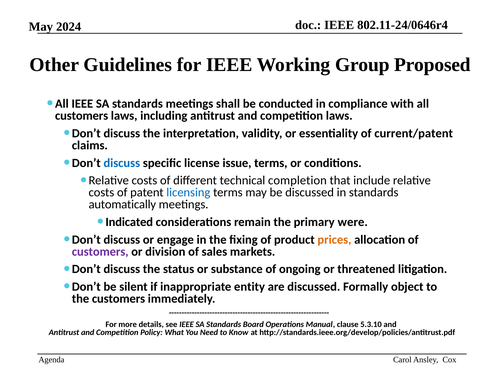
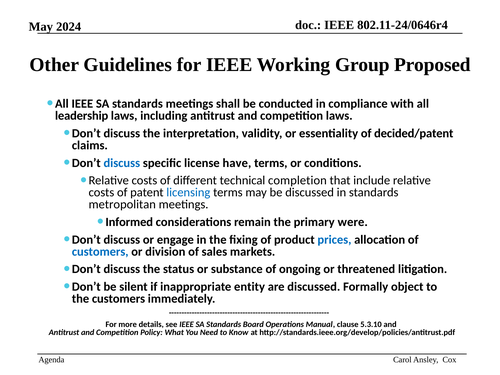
customers: customers -> leadership (82, 116)
current/patent: current/patent -> decided/patent (414, 133)
issue: issue -> have (237, 163)
automatically: automatically -> metropolitan (122, 204)
Indicated: Indicated -> Informed (129, 222)
prices colour: orange -> blue (334, 240)
customers colour: purple -> blue (100, 252)
